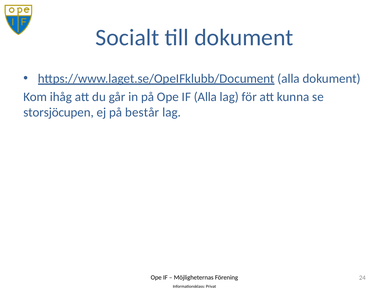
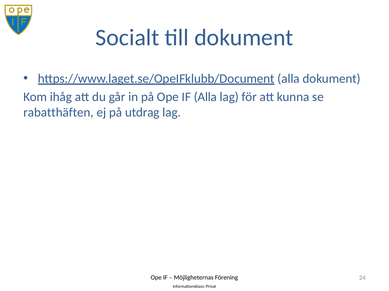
storsjöcupen: storsjöcupen -> rabatthäften (59, 113)
består: består -> utdrag (142, 113)
